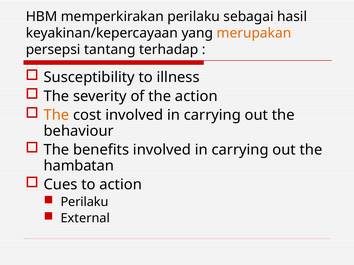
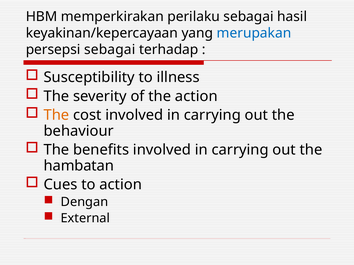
merupakan colour: orange -> blue (254, 33)
persepsi tantang: tantang -> sebagai (110, 50)
Perilaku: Perilaku -> Dengan (84, 202)
